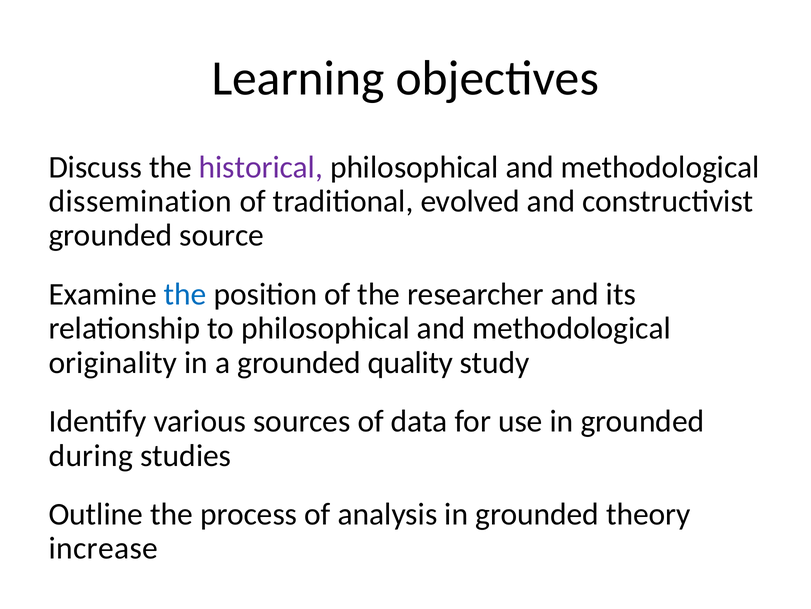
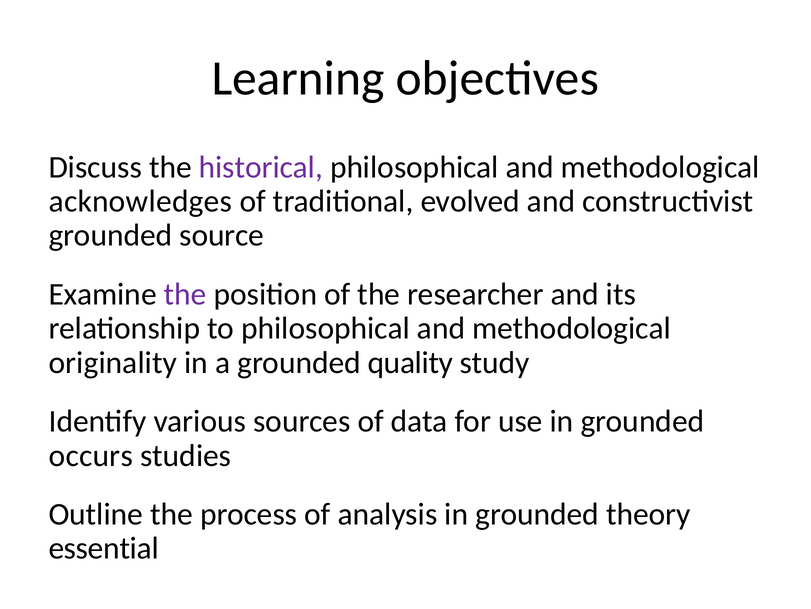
dissemination: dissemination -> acknowledges (140, 201)
the colour: blue -> purple (185, 294)
during: during -> occurs (91, 455)
increase: increase -> essential (104, 548)
